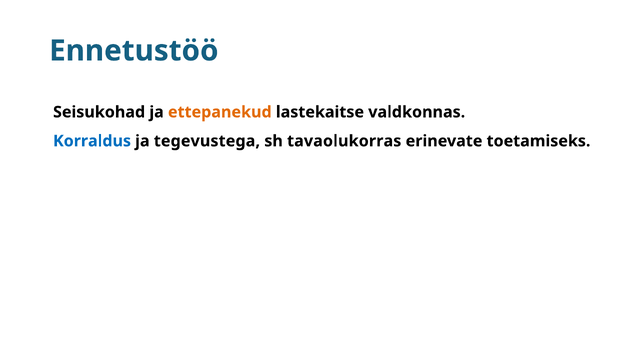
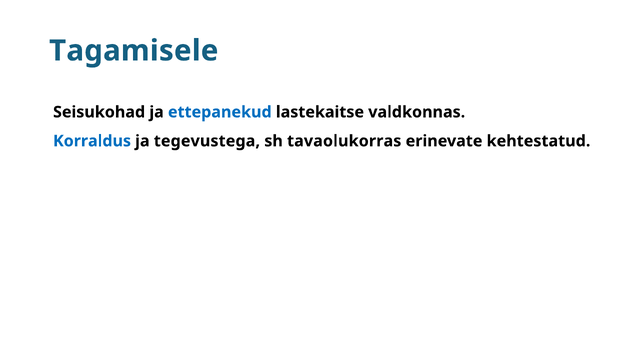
Ennetustöö: Ennetustöö -> Tagamisele (134, 51)
ettepanekud colour: orange -> blue (220, 112)
toetamiseks: toetamiseks -> kehtestatud (538, 141)
